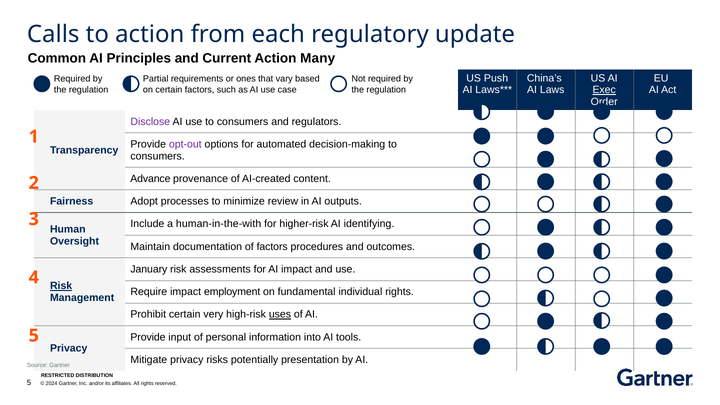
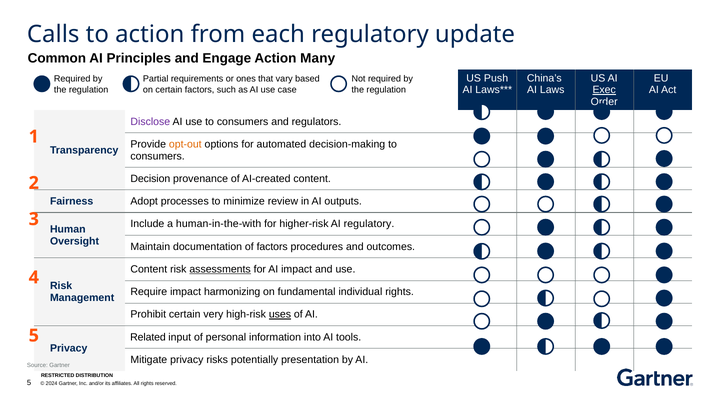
Current: Current -> Engage (227, 58)
opt-out colour: purple -> orange (185, 144)
Advance: Advance -> Decision (150, 179)
AI identifying: identifying -> regulatory (369, 224)
January: January -> Content (149, 269)
assessments underline: none -> present (220, 269)
Risk underline: present -> none (61, 286)
employment: employment -> harmonizing (232, 292)
Provide: Provide -> Related (148, 337)
